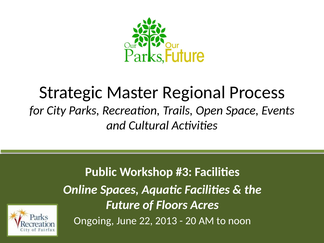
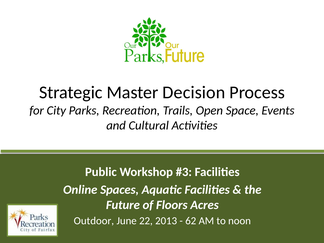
Regional: Regional -> Decision (194, 92)
Ongoing: Ongoing -> Outdoor (94, 221)
20: 20 -> 62 (191, 221)
